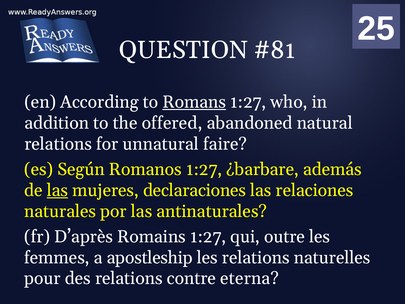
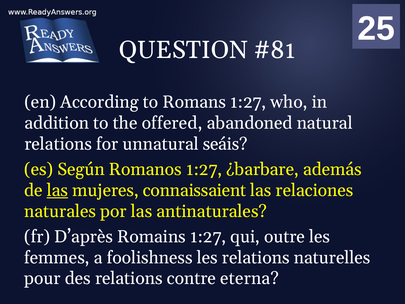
Romans underline: present -> none (194, 102)
faire: faire -> seáis (225, 144)
declaraciones: declaraciones -> connaissaient (195, 190)
apostleship: apostleship -> foolishness (150, 257)
